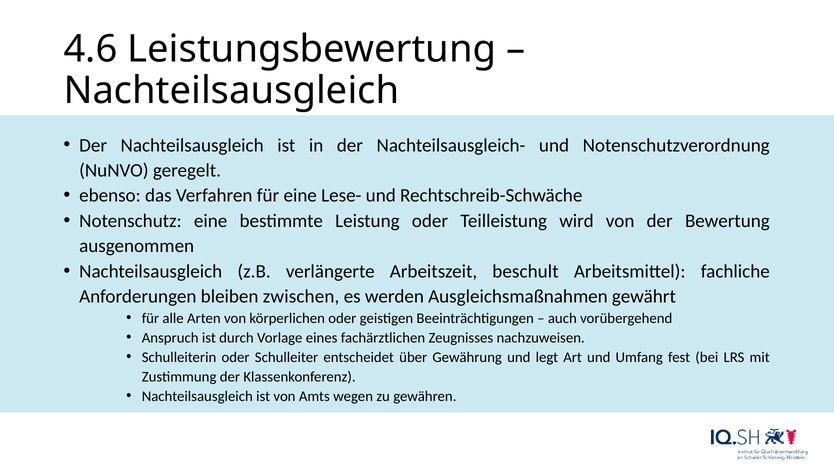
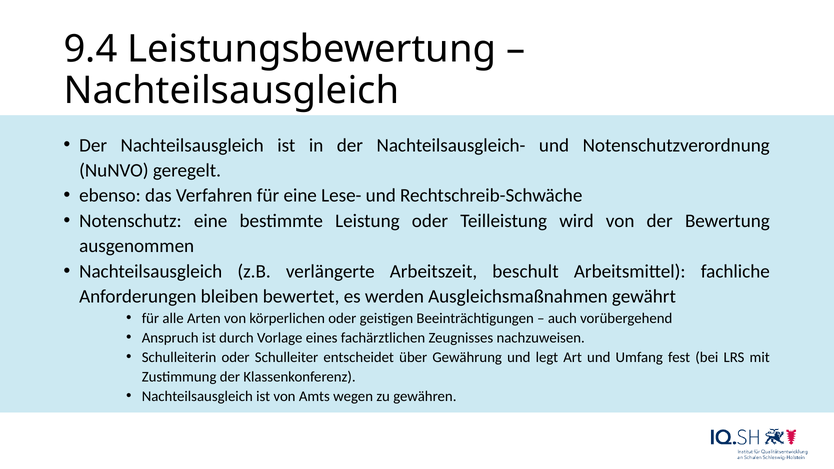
4.6: 4.6 -> 9.4 (91, 49)
zwischen: zwischen -> bewertet (301, 297)
